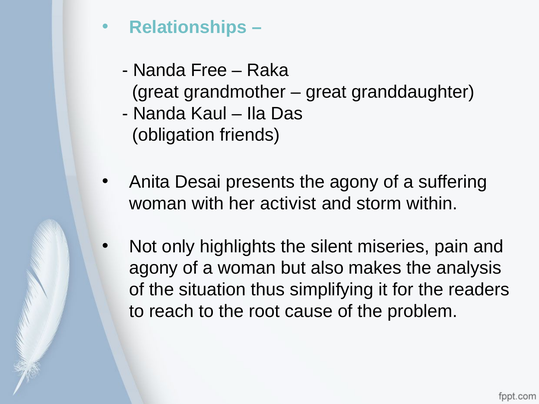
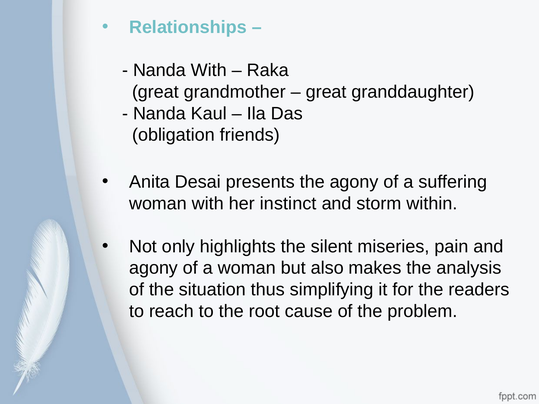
Nanda Free: Free -> With (209, 70)
activist: activist -> instinct (288, 204)
